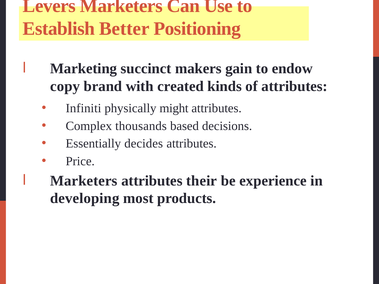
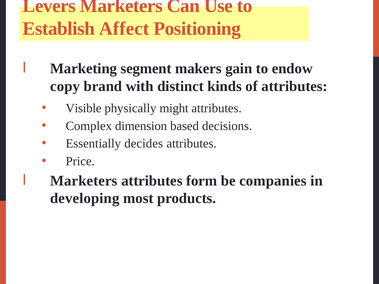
Better: Better -> Affect (124, 29)
succinct: succinct -> segment (146, 69)
created: created -> distinct (181, 86)
Infiniti: Infiniti -> Visible (84, 108)
thousands: thousands -> dimension (141, 126)
their: their -> form (202, 181)
experience: experience -> companies (273, 181)
